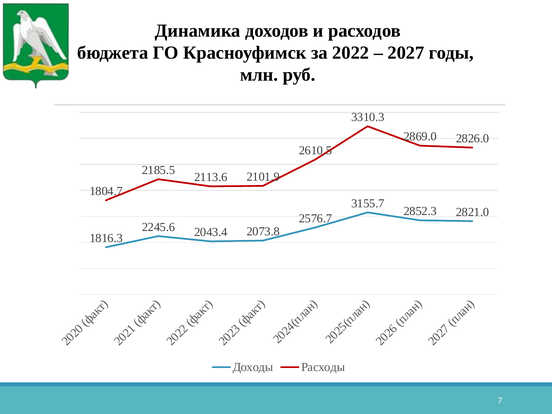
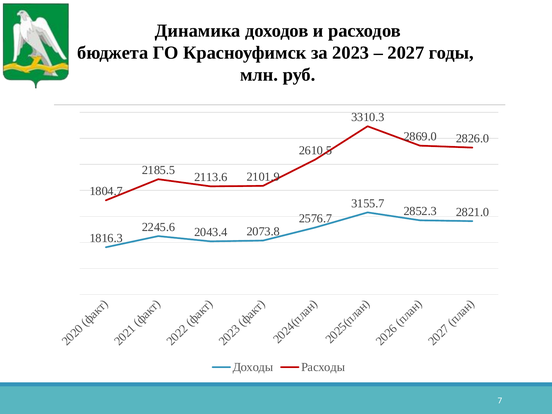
2022: 2022 -> 2023 (351, 53)
